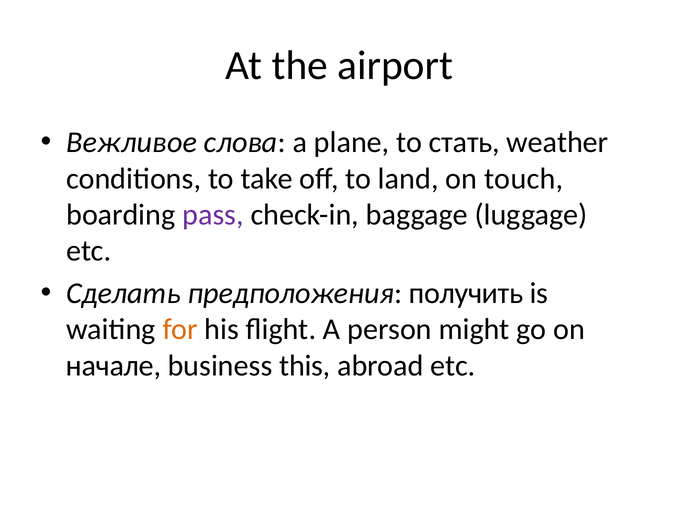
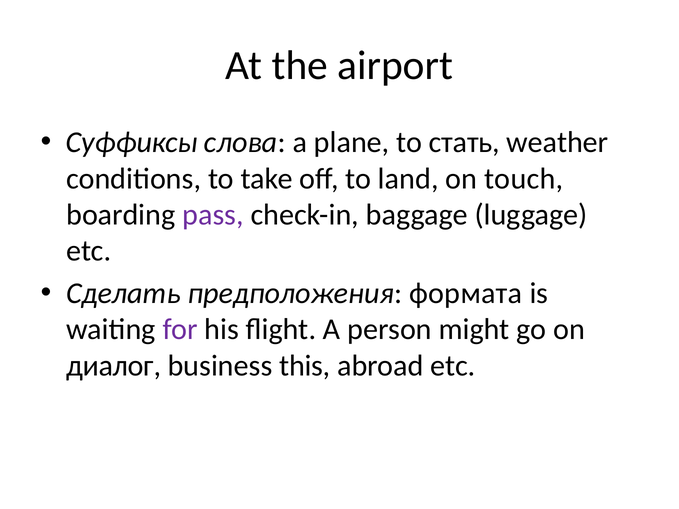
Вежливое: Вежливое -> Суффиксы (132, 142)
получить: получить -> формата (466, 293)
for colour: orange -> purple (180, 330)
начале: начале -> диалог (114, 366)
